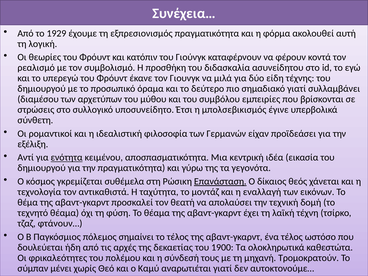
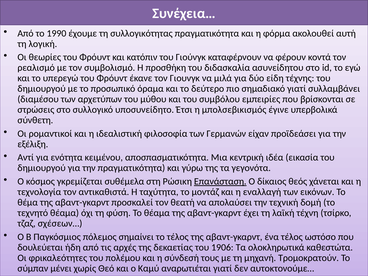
1929: 1929 -> 1990 (56, 33)
εξπρεσιονισμός: εξπρεσιονισμός -> συλλογικότητας (141, 33)
ενότητα underline: present -> none (67, 158)
φτάνουν…: φτάνουν… -> σχέσεων… (60, 223)
1900: 1900 -> 1906 (222, 247)
